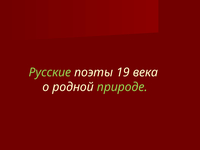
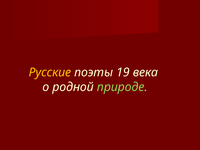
Русские colour: light green -> yellow (50, 72)
